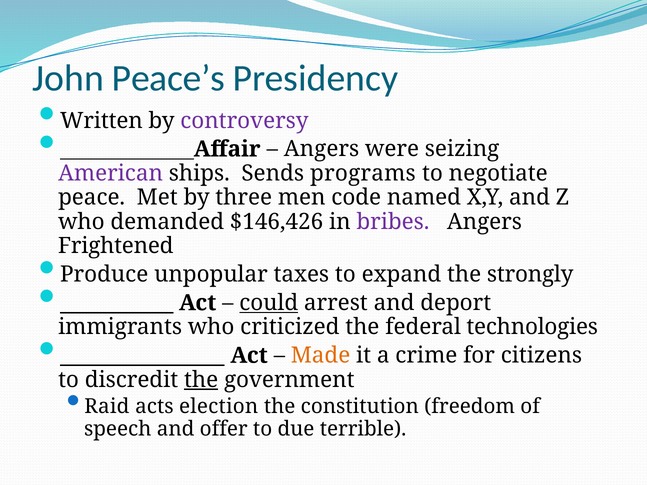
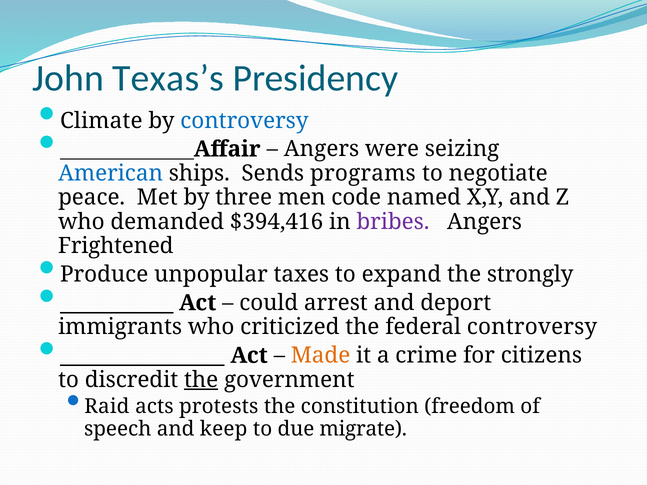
Peace’s: Peace’s -> Texas’s (168, 78)
Written: Written -> Climate (101, 121)
controversy colour: purple -> blue (244, 121)
American colour: purple -> blue (111, 173)
$146,426: $146,426 -> $394,416 (277, 222)
could underline: present -> none (269, 303)
federal technologies: technologies -> controversy (532, 327)
election: election -> protests (219, 407)
offer: offer -> keep (224, 429)
terrible: terrible -> migrate (363, 429)
